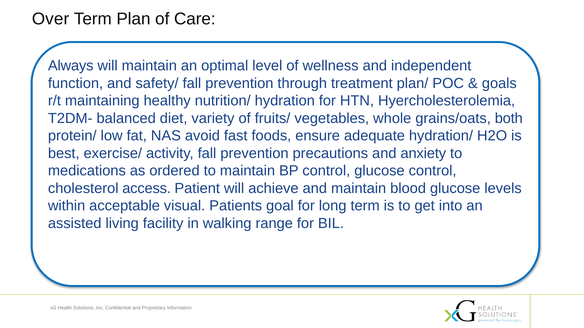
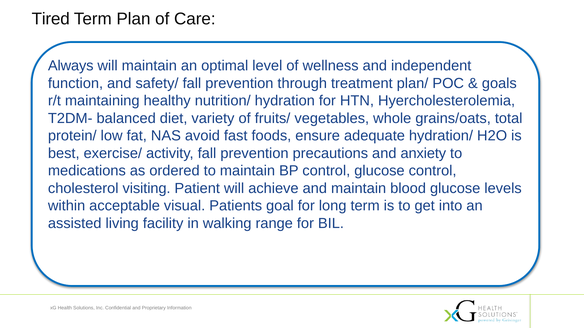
Over: Over -> Tired (51, 19)
both: both -> total (509, 118)
access: access -> visiting (147, 189)
